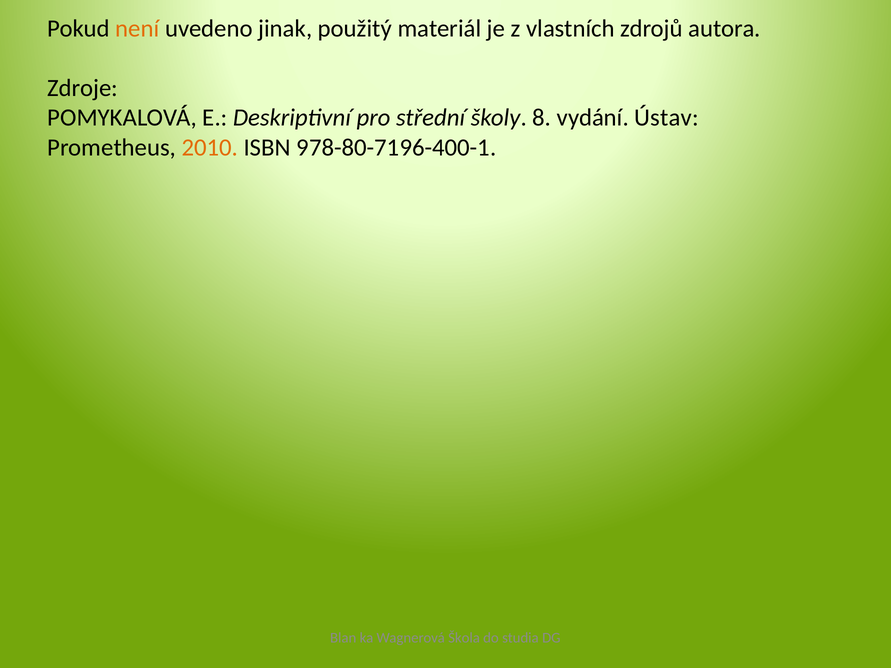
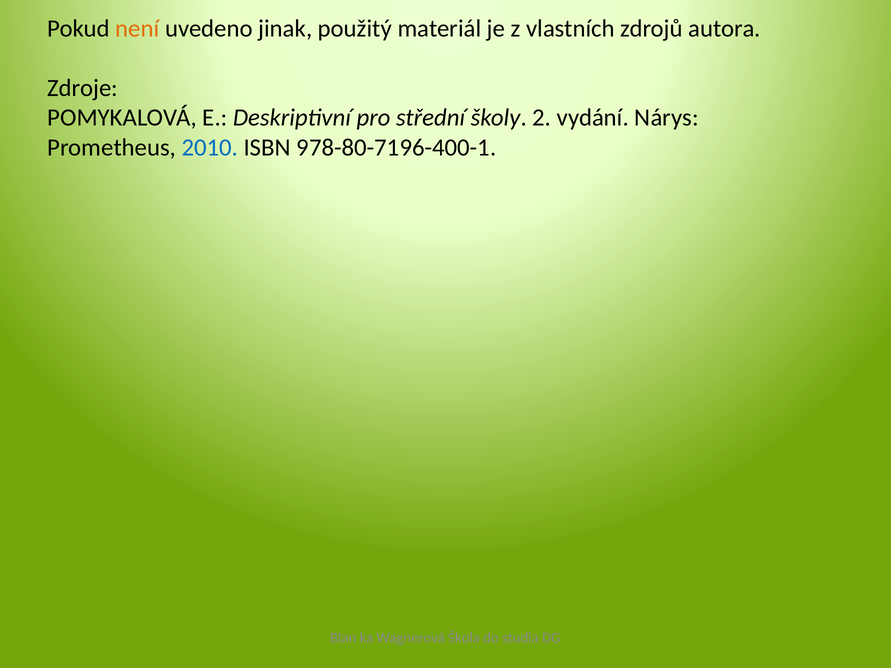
8: 8 -> 2 (542, 118)
Ústav: Ústav -> Nárys (667, 118)
2010 colour: orange -> blue (210, 148)
